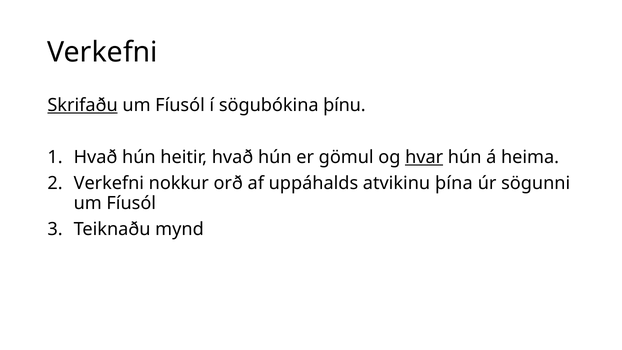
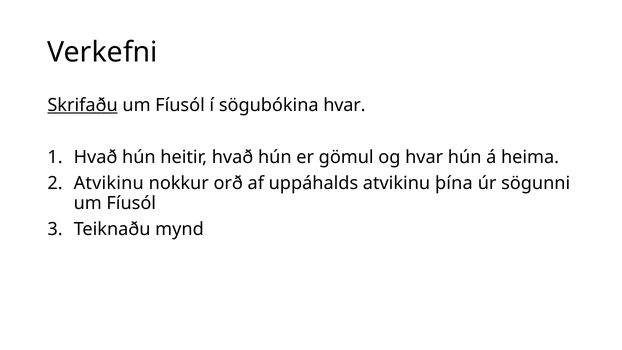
sögubókina þínu: þínu -> hvar (344, 105)
hvar underline: present -> none (424, 157)
Verkefni: Verkefni -> Atvikinu (109, 183)
